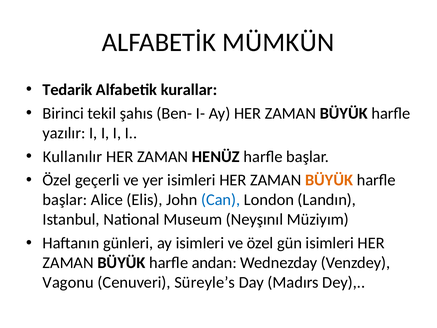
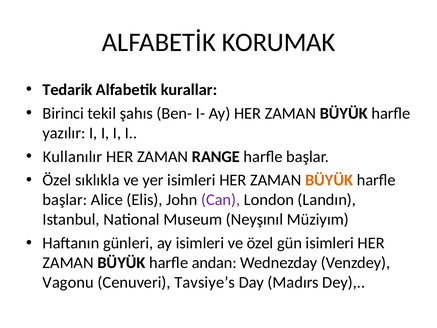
MÜMKÜN: MÜMKÜN -> KORUMAK (279, 42)
HENÜZ: HENÜZ -> RANGE (216, 156)
geçerli: geçerli -> sıklıkla (97, 180)
Can colour: blue -> purple (221, 200)
Süreyle’s: Süreyle’s -> Tavsiye’s (205, 282)
